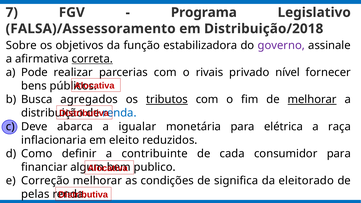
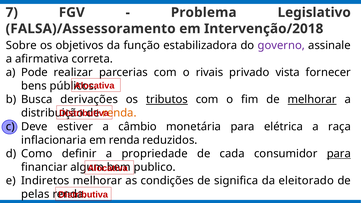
Programa: Programa -> Problema (204, 12)
Distribuição/2018: Distribuição/2018 -> Intervenção/2018 (264, 29)
correta underline: present -> none (92, 59)
nível: nível -> vista (288, 72)
agregados: agregados -> derivações (89, 100)
renda colour: blue -> orange (120, 113)
abarca: abarca -> estiver (75, 127)
igualar: igualar -> câmbio (138, 127)
em eleito: eleito -> renda (124, 140)
contribuinte: contribuinte -> propriedade (155, 154)
para underline: none -> present (339, 154)
Correção: Correção -> Indiretos (45, 181)
